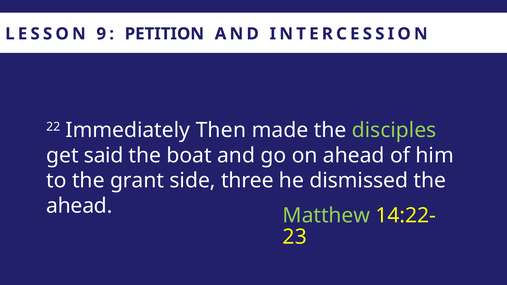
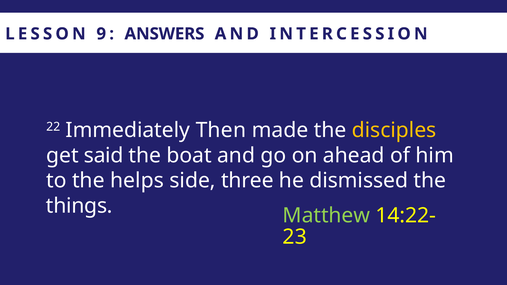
PETITION: PETITION -> ANSWERS (164, 34)
disciples colour: light green -> yellow (394, 130)
grant: grant -> helps (137, 181)
ahead: ahead -> things (79, 206)
